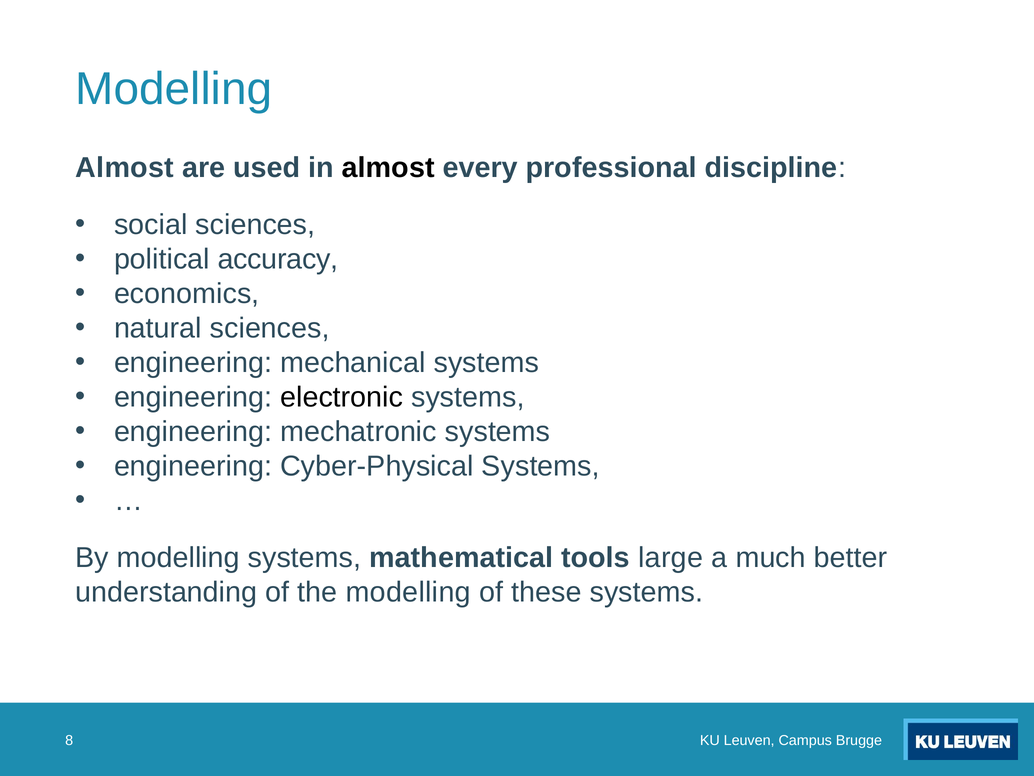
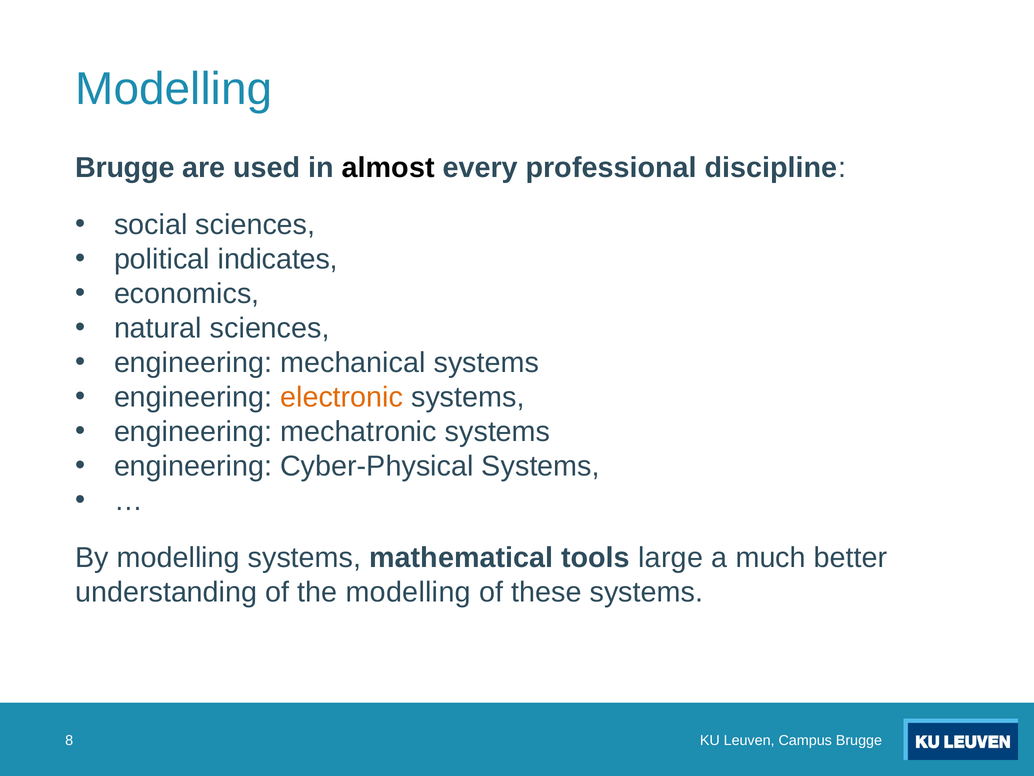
Almost: Almost -> Brugge (125, 168)
accuracy: accuracy -> indicates (278, 259)
electronic colour: black -> orange (342, 397)
